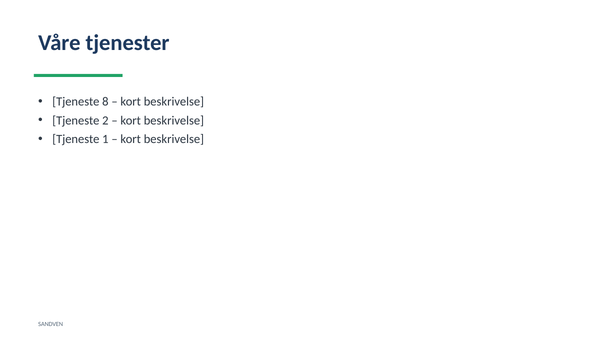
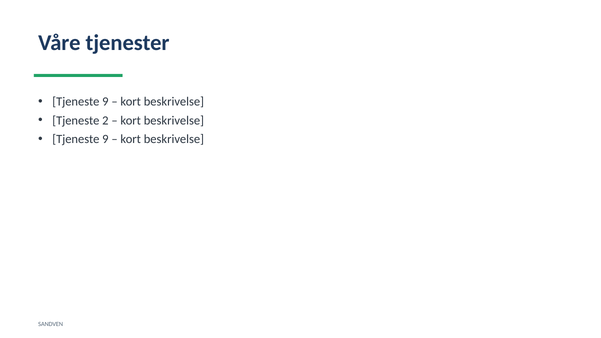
8: 8 -> 9 (105, 102)
1: 1 -> 9 (105, 139)
